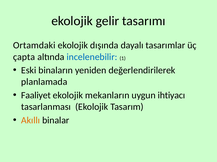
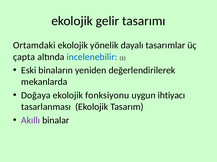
dışında: dışında -> yönelik (104, 46)
planlamada: planlamada -> mekanlarda (44, 82)
Faaliyet: Faaliyet -> Doğaya (36, 96)
mekanların: mekanların -> fonksiyonu (107, 96)
Akıllı colour: orange -> purple (31, 121)
